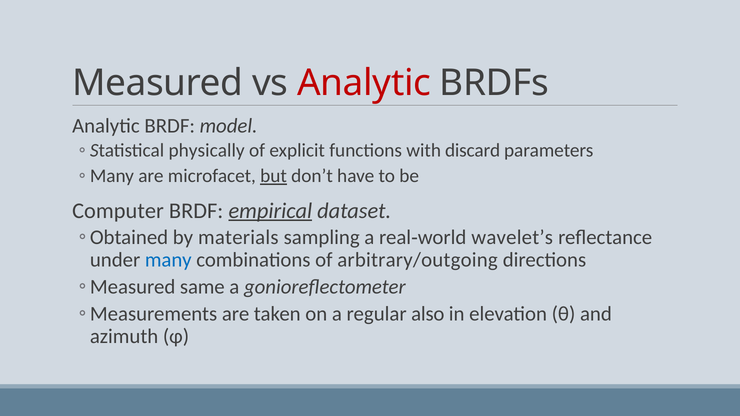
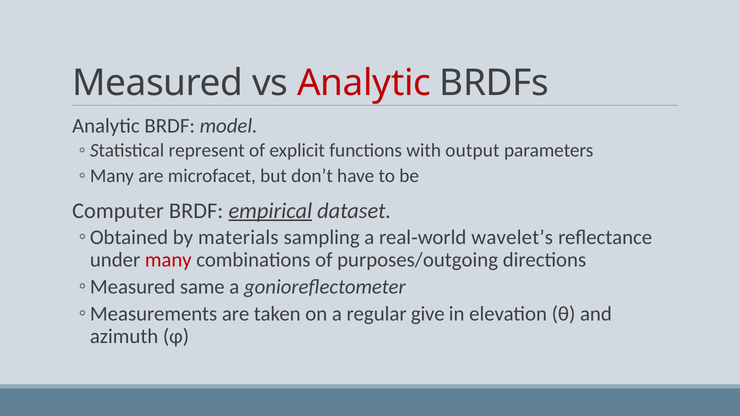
physically: physically -> represent (207, 151)
discard: discard -> output (472, 151)
but underline: present -> none (274, 176)
many colour: blue -> red (168, 260)
arbitrary/outgoing: arbitrary/outgoing -> purposes/outgoing (418, 260)
also: also -> give (428, 314)
